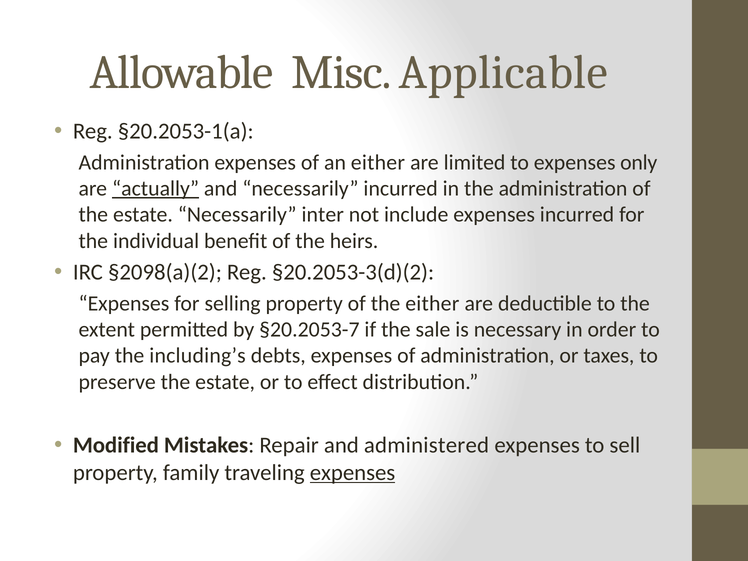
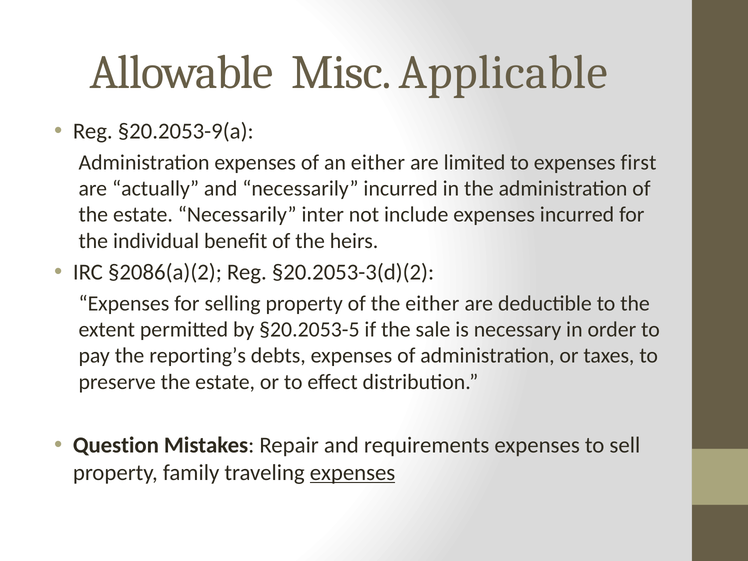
§20.2053-1(a: §20.2053-1(a -> §20.2053-9(a (186, 131)
only: only -> first (639, 162)
actually underline: present -> none (156, 188)
§2098(a)(2: §2098(a)(2 -> §2086(a)(2 (165, 272)
§20.2053-7: §20.2053-7 -> §20.2053-5 (309, 330)
including’s: including’s -> reporting’s (198, 356)
Modified: Modified -> Question (116, 445)
administered: administered -> requirements (427, 445)
